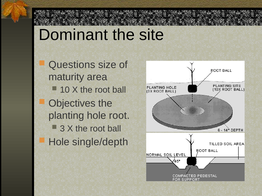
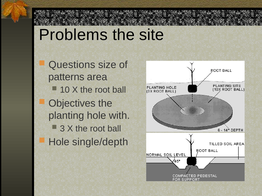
Dominant: Dominant -> Problems (73, 35)
maturity: maturity -> patterns (66, 77)
hole root: root -> with (119, 116)
